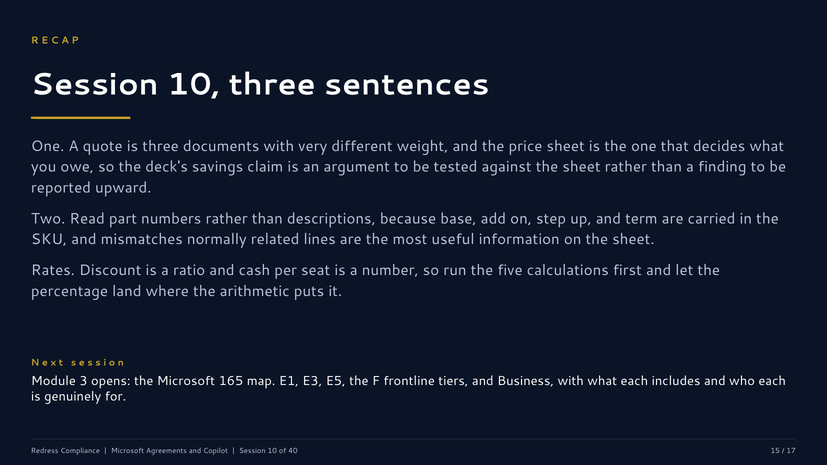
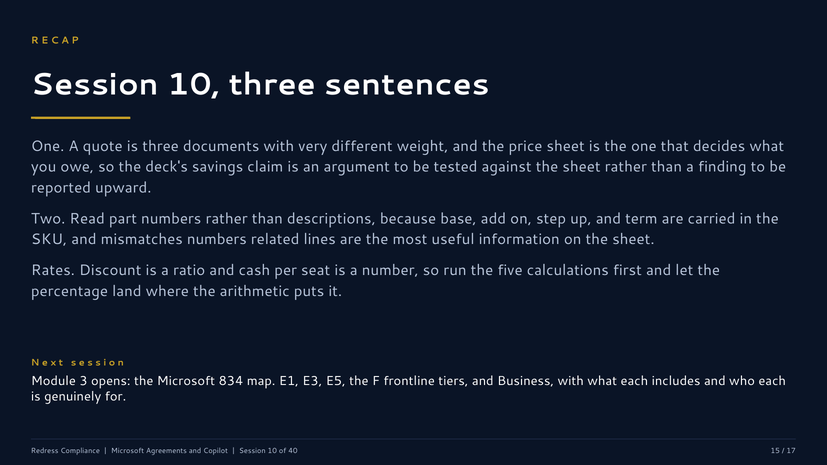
mismatches normally: normally -> numbers (217, 239)
165: 165 -> 834 (231, 381)
